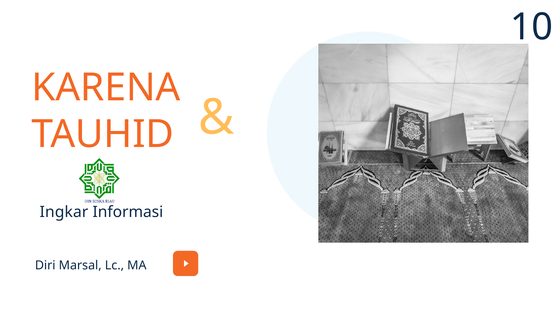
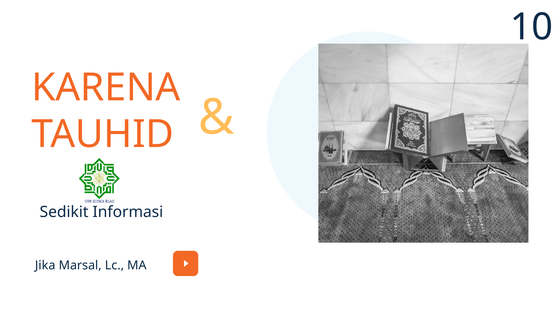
Ingkar: Ingkar -> Sedikit (64, 212)
Diri: Diri -> Jika (45, 265)
